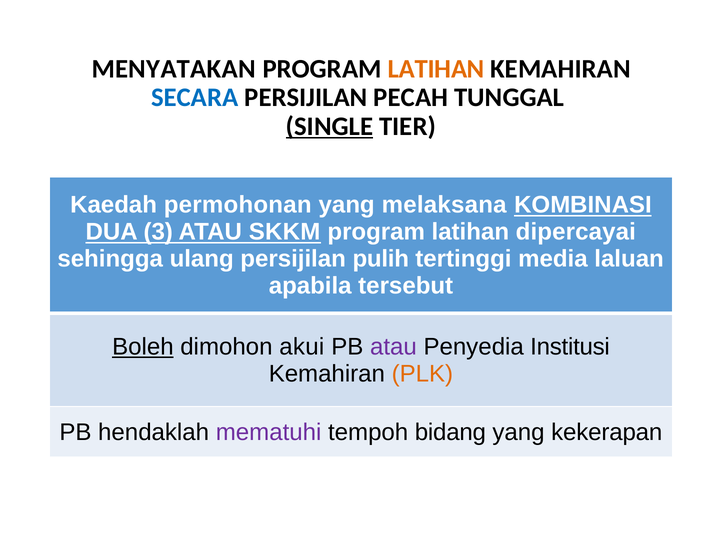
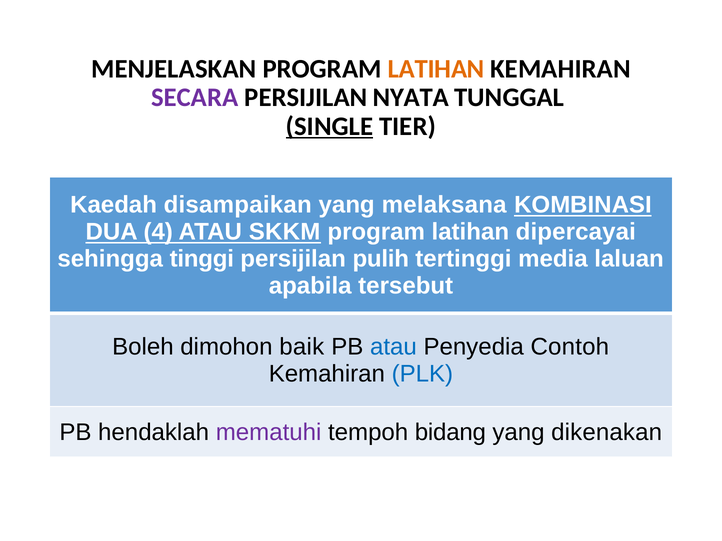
MENYATAKAN: MENYATAKAN -> MENJELASKAN (174, 69)
SECARA colour: blue -> purple (195, 98)
PECAH: PECAH -> NYATA (411, 98)
permohonan: permohonan -> disampaikan (238, 205)
3: 3 -> 4 (158, 232)
ulang: ulang -> tinggi (202, 259)
Boleh underline: present -> none (143, 347)
akui: akui -> baik (302, 347)
atau colour: purple -> blue (393, 347)
Institusi: Institusi -> Contoh (570, 347)
PLK colour: orange -> blue (422, 374)
kekerapan: kekerapan -> dikenakan (607, 433)
